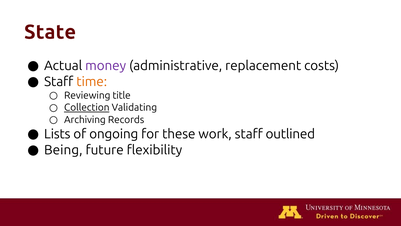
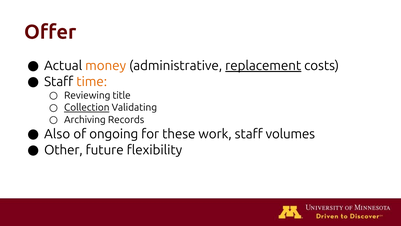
State: State -> Offer (50, 32)
money colour: purple -> orange (106, 66)
replacement underline: none -> present (263, 66)
Lists: Lists -> Also (57, 134)
outlined: outlined -> volumes (290, 134)
Being: Being -> Other (63, 150)
